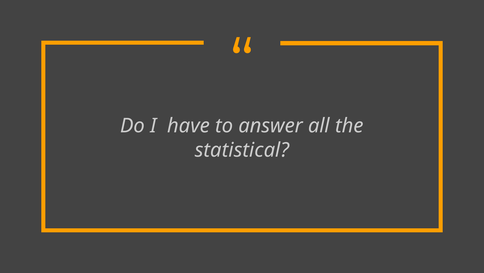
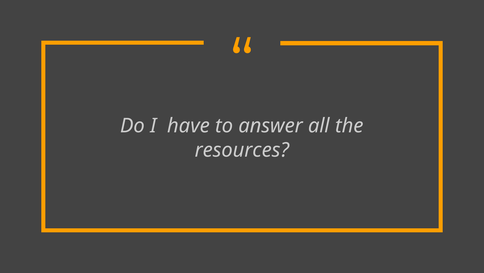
statistical: statistical -> resources (242, 150)
